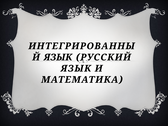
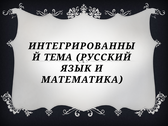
ЯЗЫК: ЯЗЫК -> ТЕМА (58, 57)
